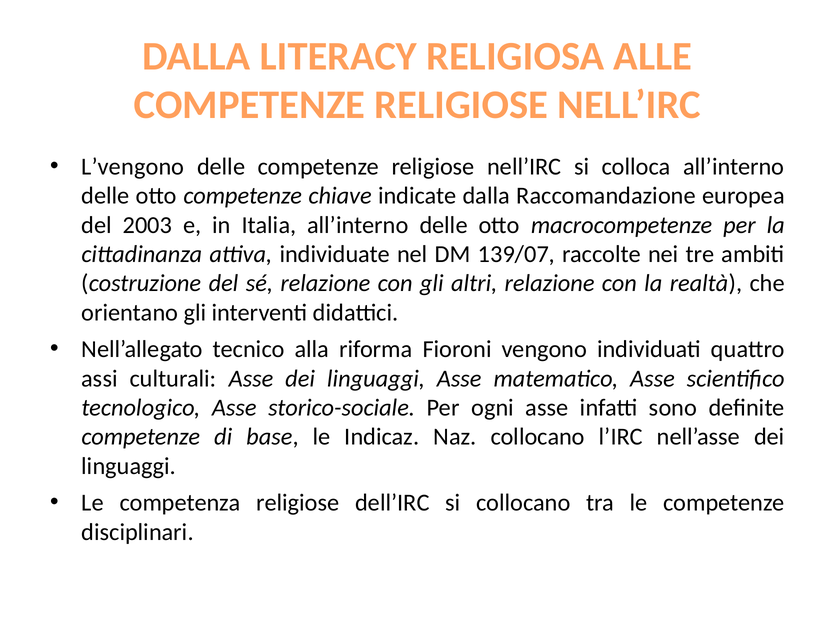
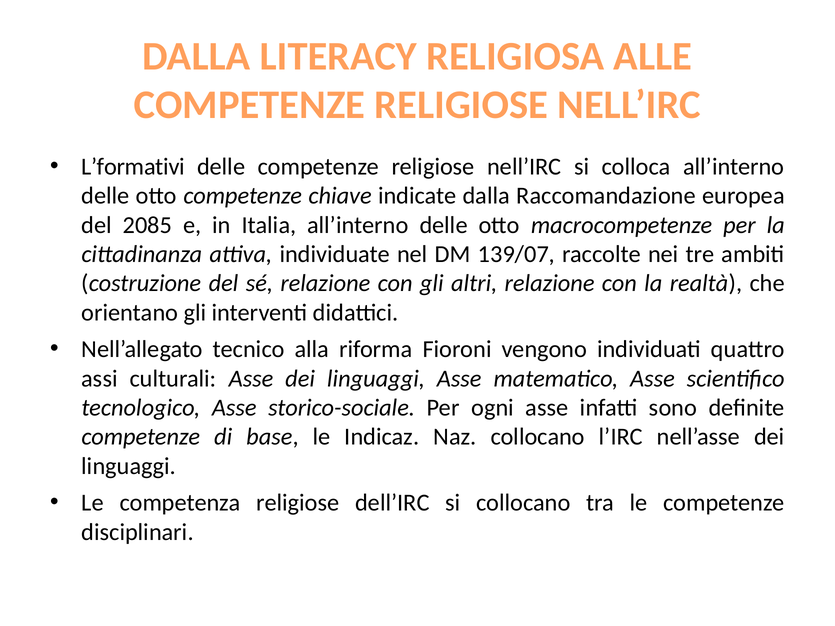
L’vengono: L’vengono -> L’formativi (133, 167)
2003: 2003 -> 2085 (147, 225)
